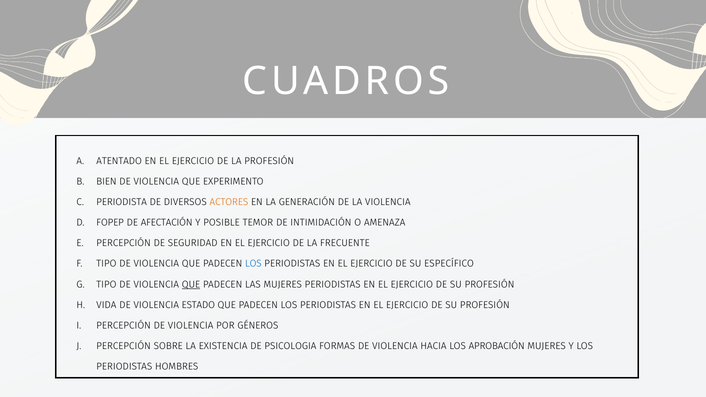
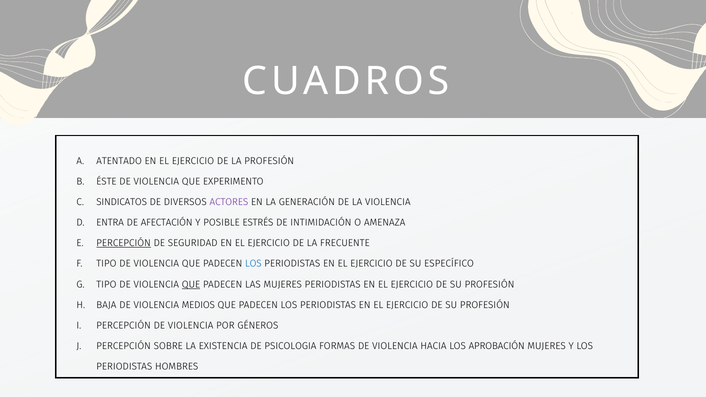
BIEN: BIEN -> ÉSTE (106, 181)
PERIODISTA: PERIODISTA -> SINDICATOS (122, 202)
ACTORES colour: orange -> purple (229, 202)
FOPEP: FOPEP -> ENTRA (110, 223)
TEMOR: TEMOR -> ESTRÉS (258, 223)
PERCEPCIÓN underline: none -> present (124, 243)
VIDA: VIDA -> BAJA (106, 305)
ESTADO: ESTADO -> MEDIOS (198, 305)
